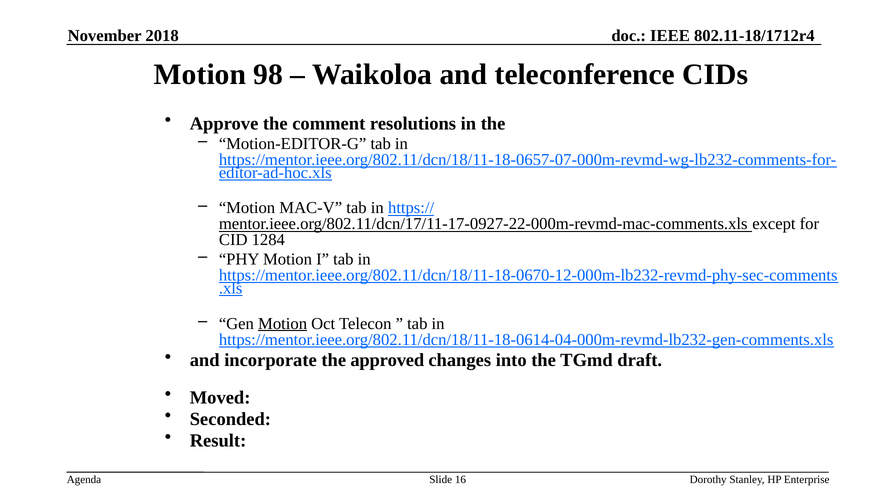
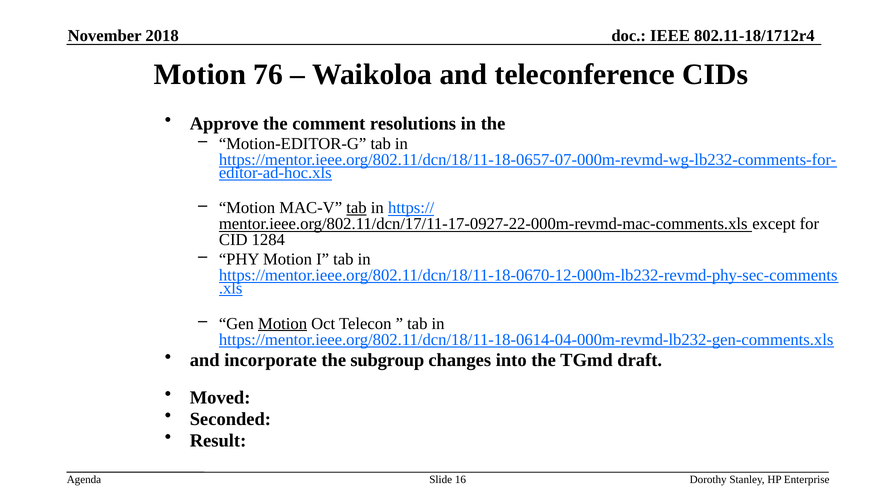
98: 98 -> 76 (268, 74)
tab underline: none -> present (357, 208)
approved: approved -> subgroup (387, 360)
